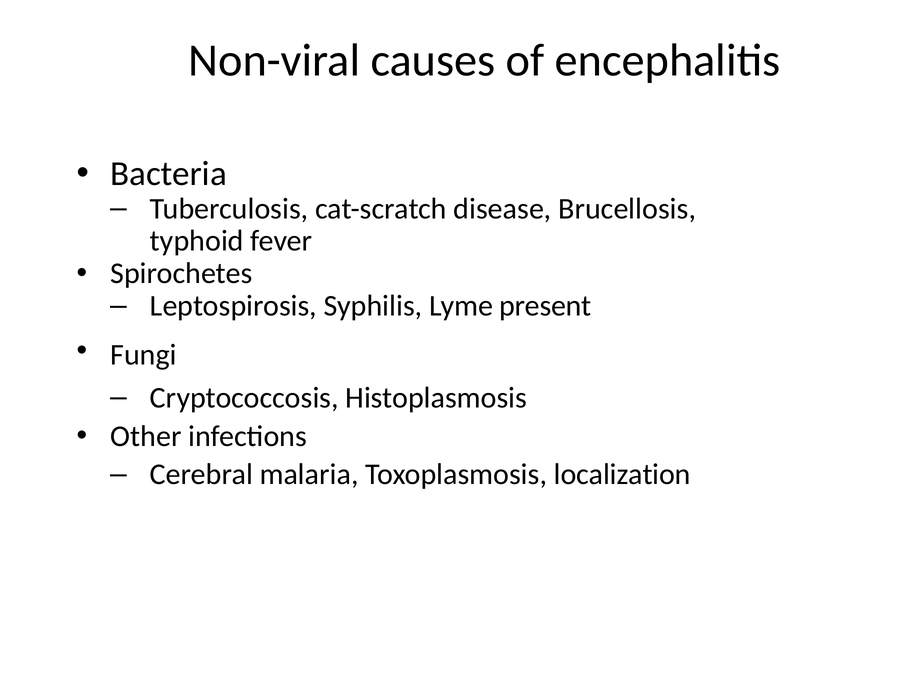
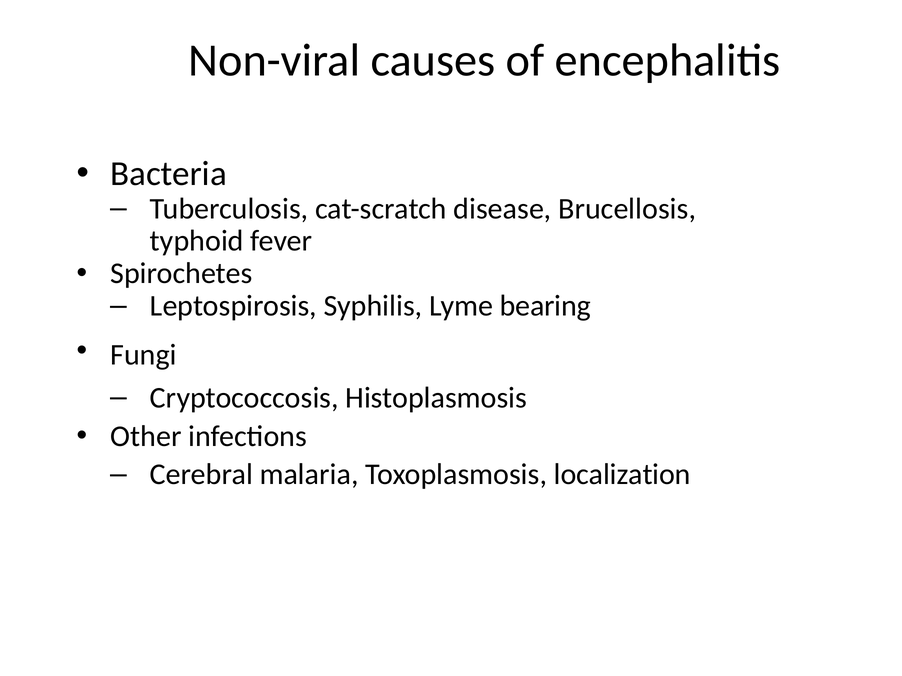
present: present -> bearing (545, 306)
